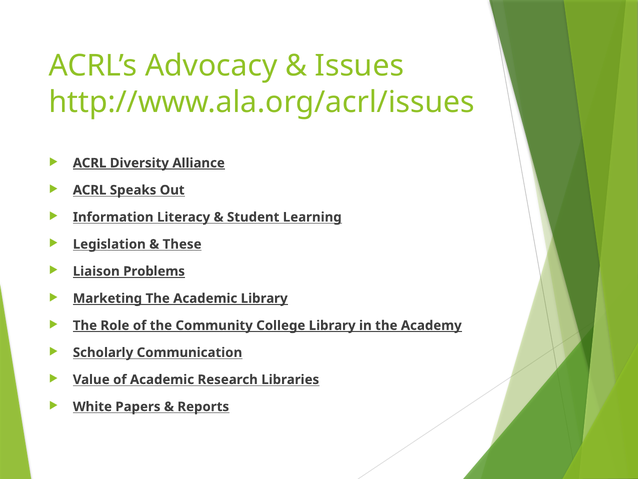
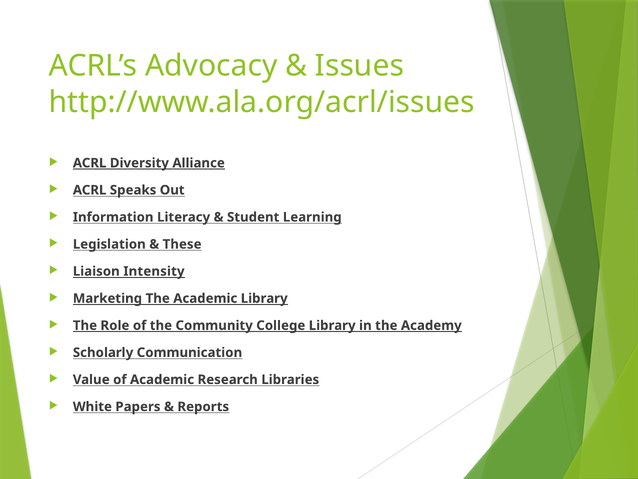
Problems: Problems -> Intensity (154, 271)
